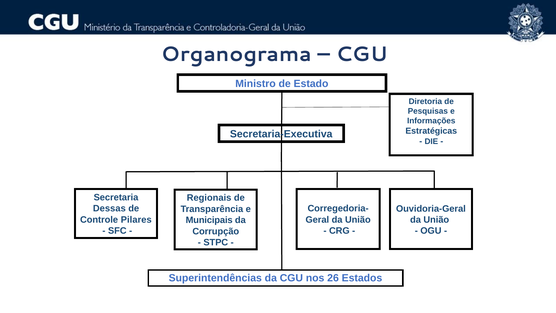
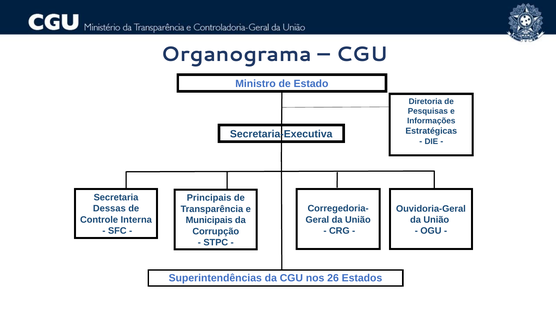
Regionais: Regionais -> Principais (209, 198)
Pilares: Pilares -> Interna (136, 220)
